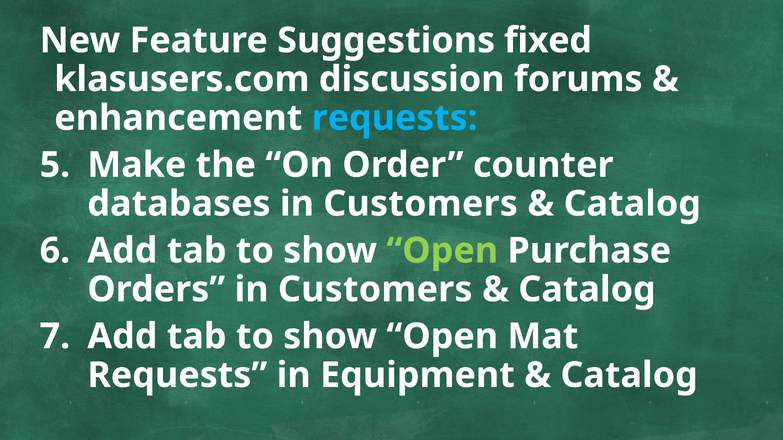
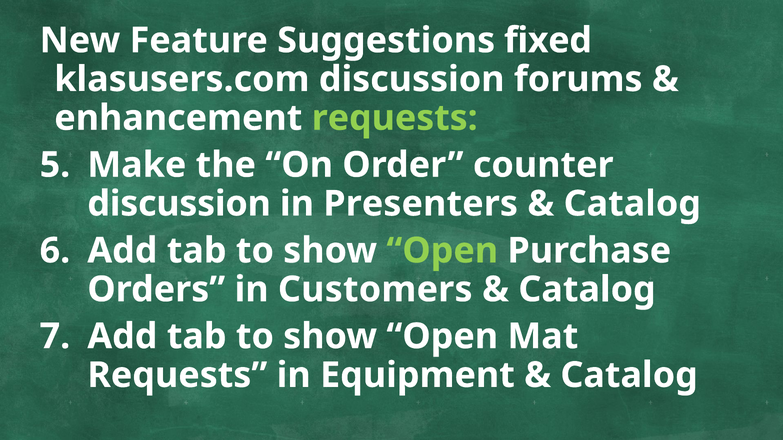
requests colour: light blue -> light green (395, 118)
databases: databases -> discussion (179, 204)
Customers: Customers -> Presenters (421, 204)
